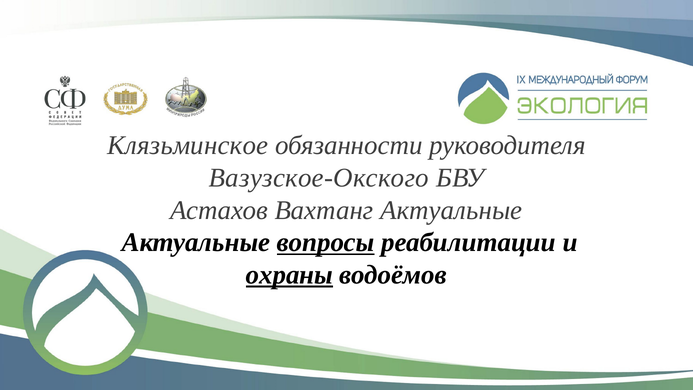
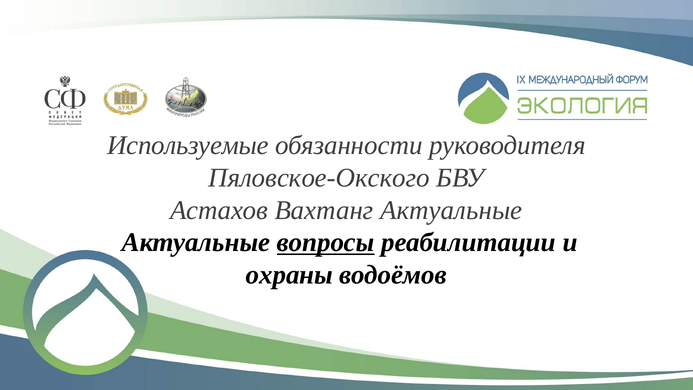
Клязьминское: Клязьминское -> Используемые (188, 145)
Вазузское-Окского: Вазузское-Окского -> Пяловское-Окского (319, 178)
охраны underline: present -> none (289, 275)
